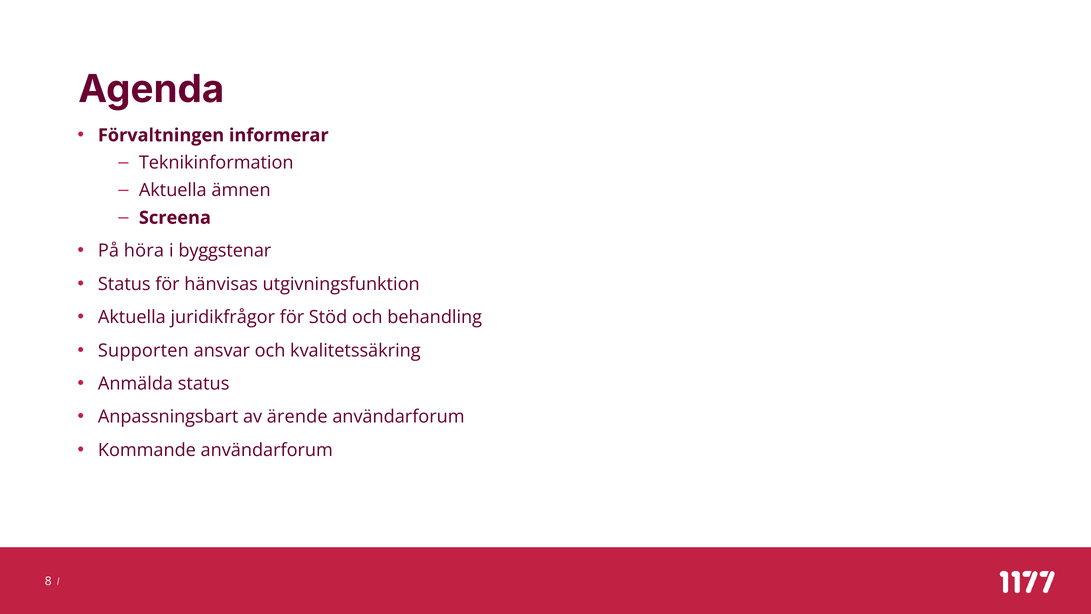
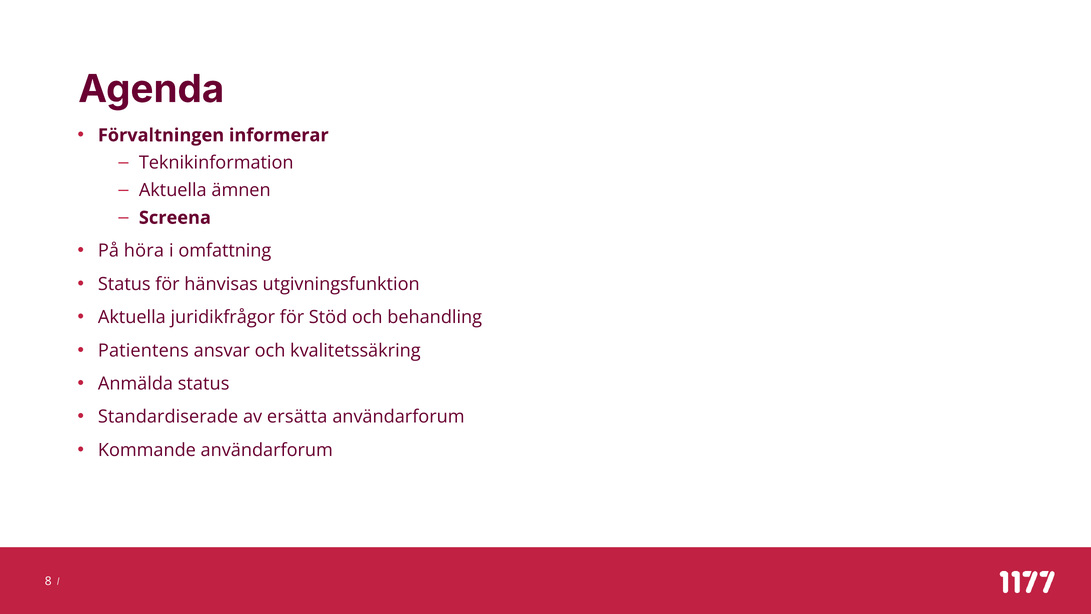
byggstenar: byggstenar -> omfattning (225, 251)
Supporten: Supporten -> Patientens (143, 350)
Anpassningsbart: Anpassningsbart -> Standardiserade (168, 417)
ärende: ärende -> ersätta (297, 417)
